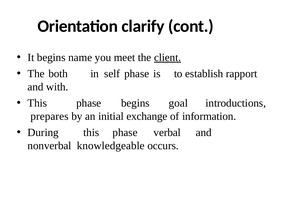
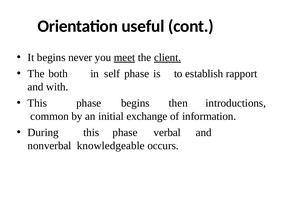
clarify: clarify -> useful (143, 26)
name: name -> never (80, 58)
meet underline: none -> present (124, 58)
goal: goal -> then (178, 103)
prepares: prepares -> common (50, 116)
